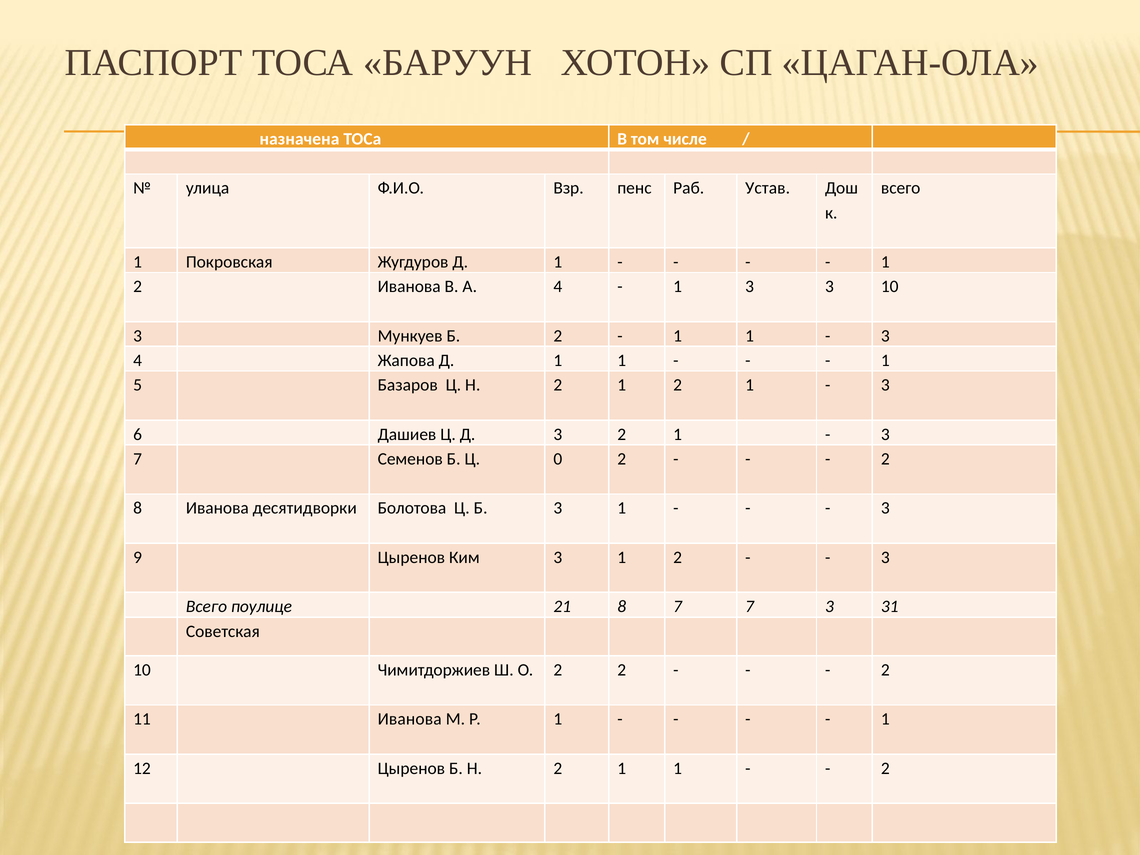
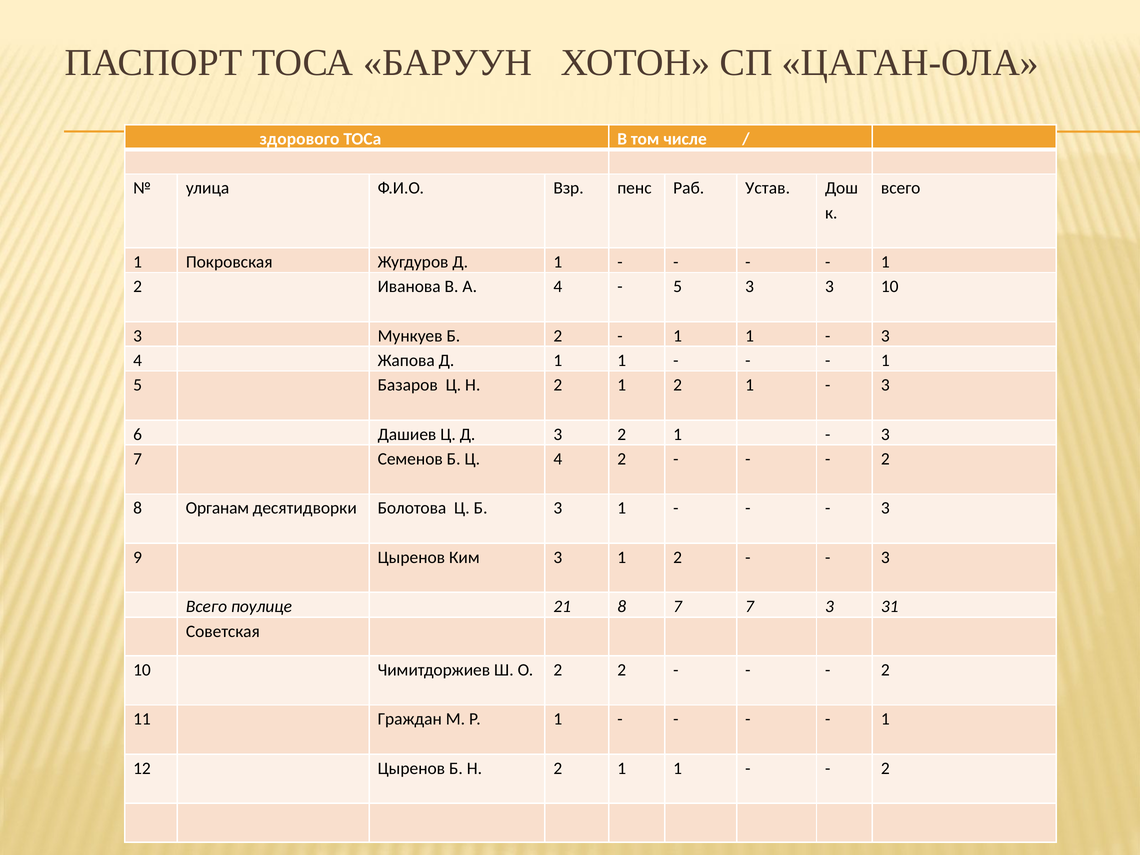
назначена: назначена -> здорового (299, 139)
1: 1 -> 5 (678, 287)
Ц 0: 0 -> 4 (558, 459)
8 Иванова: Иванова -> Органам (217, 508)
11 Иванова: Иванова -> Граждан (410, 719)
